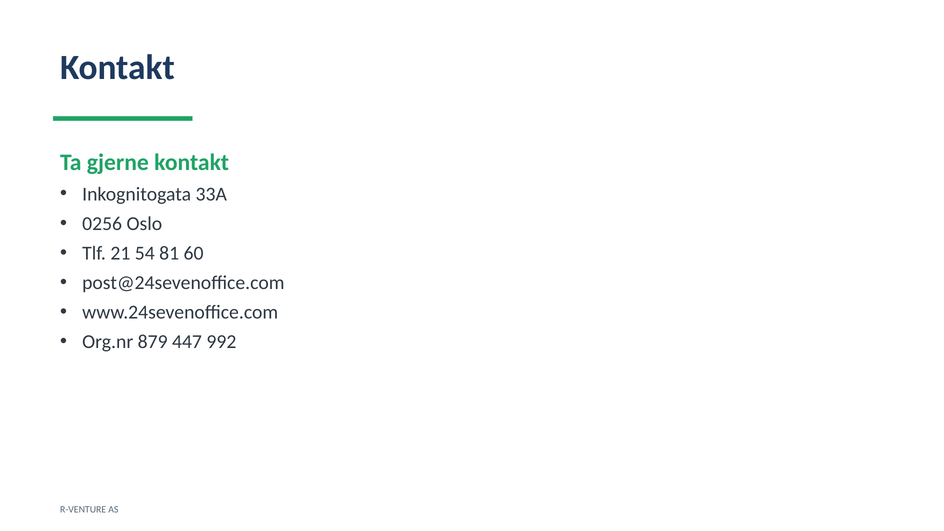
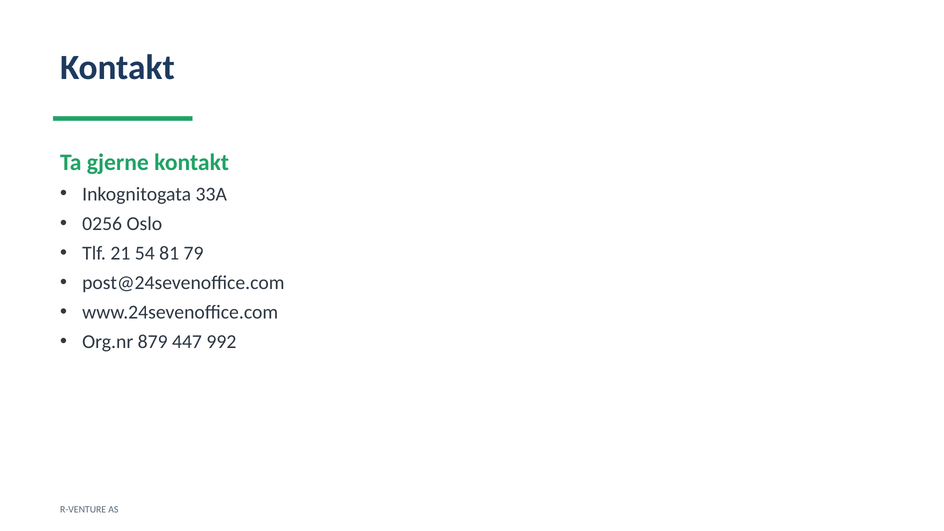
60: 60 -> 79 (194, 253)
